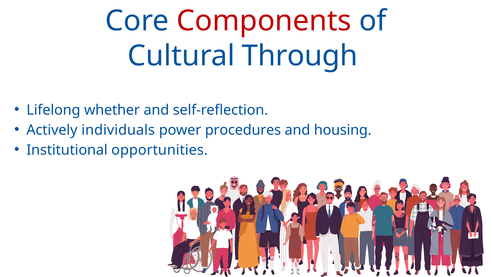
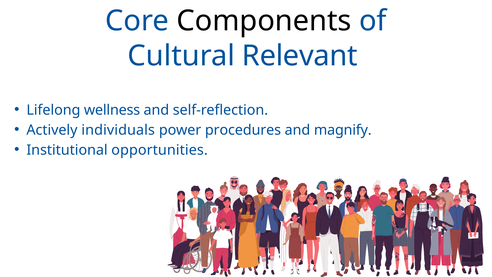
Components colour: red -> black (264, 21)
Through: Through -> Relevant (300, 56)
whether: whether -> wellness (112, 110)
housing: housing -> magnify (343, 130)
